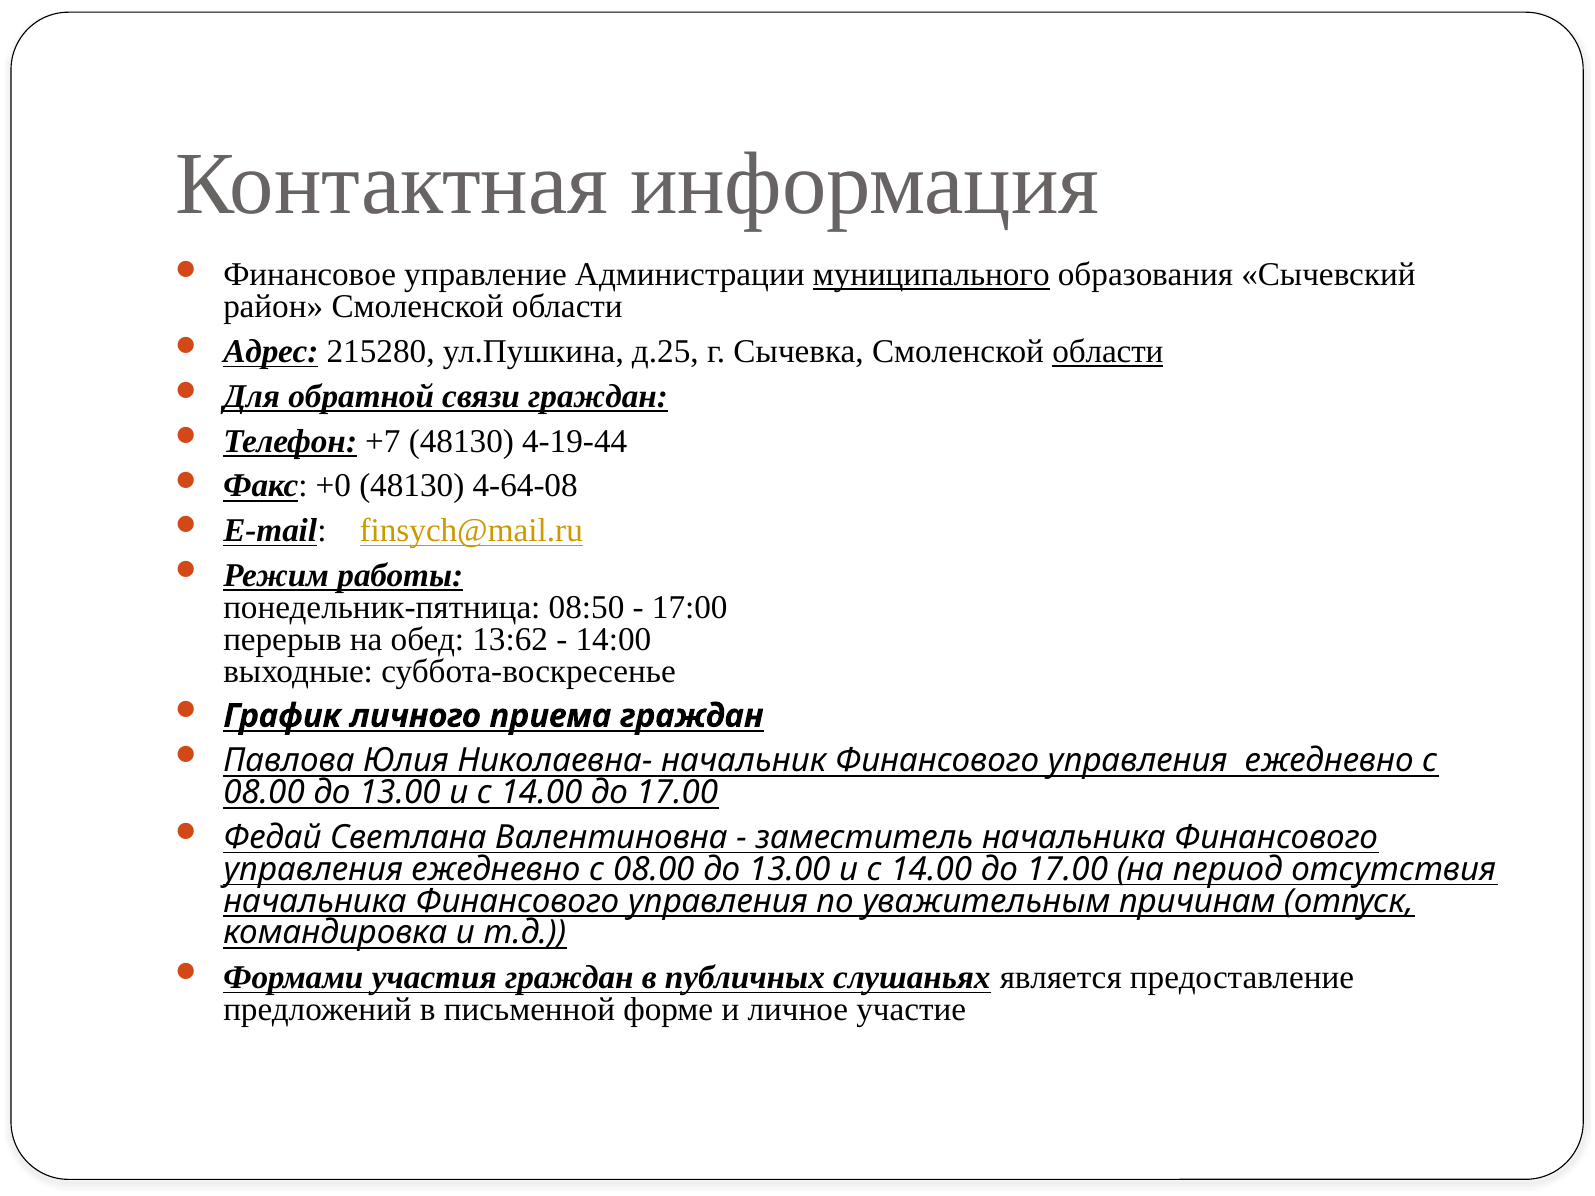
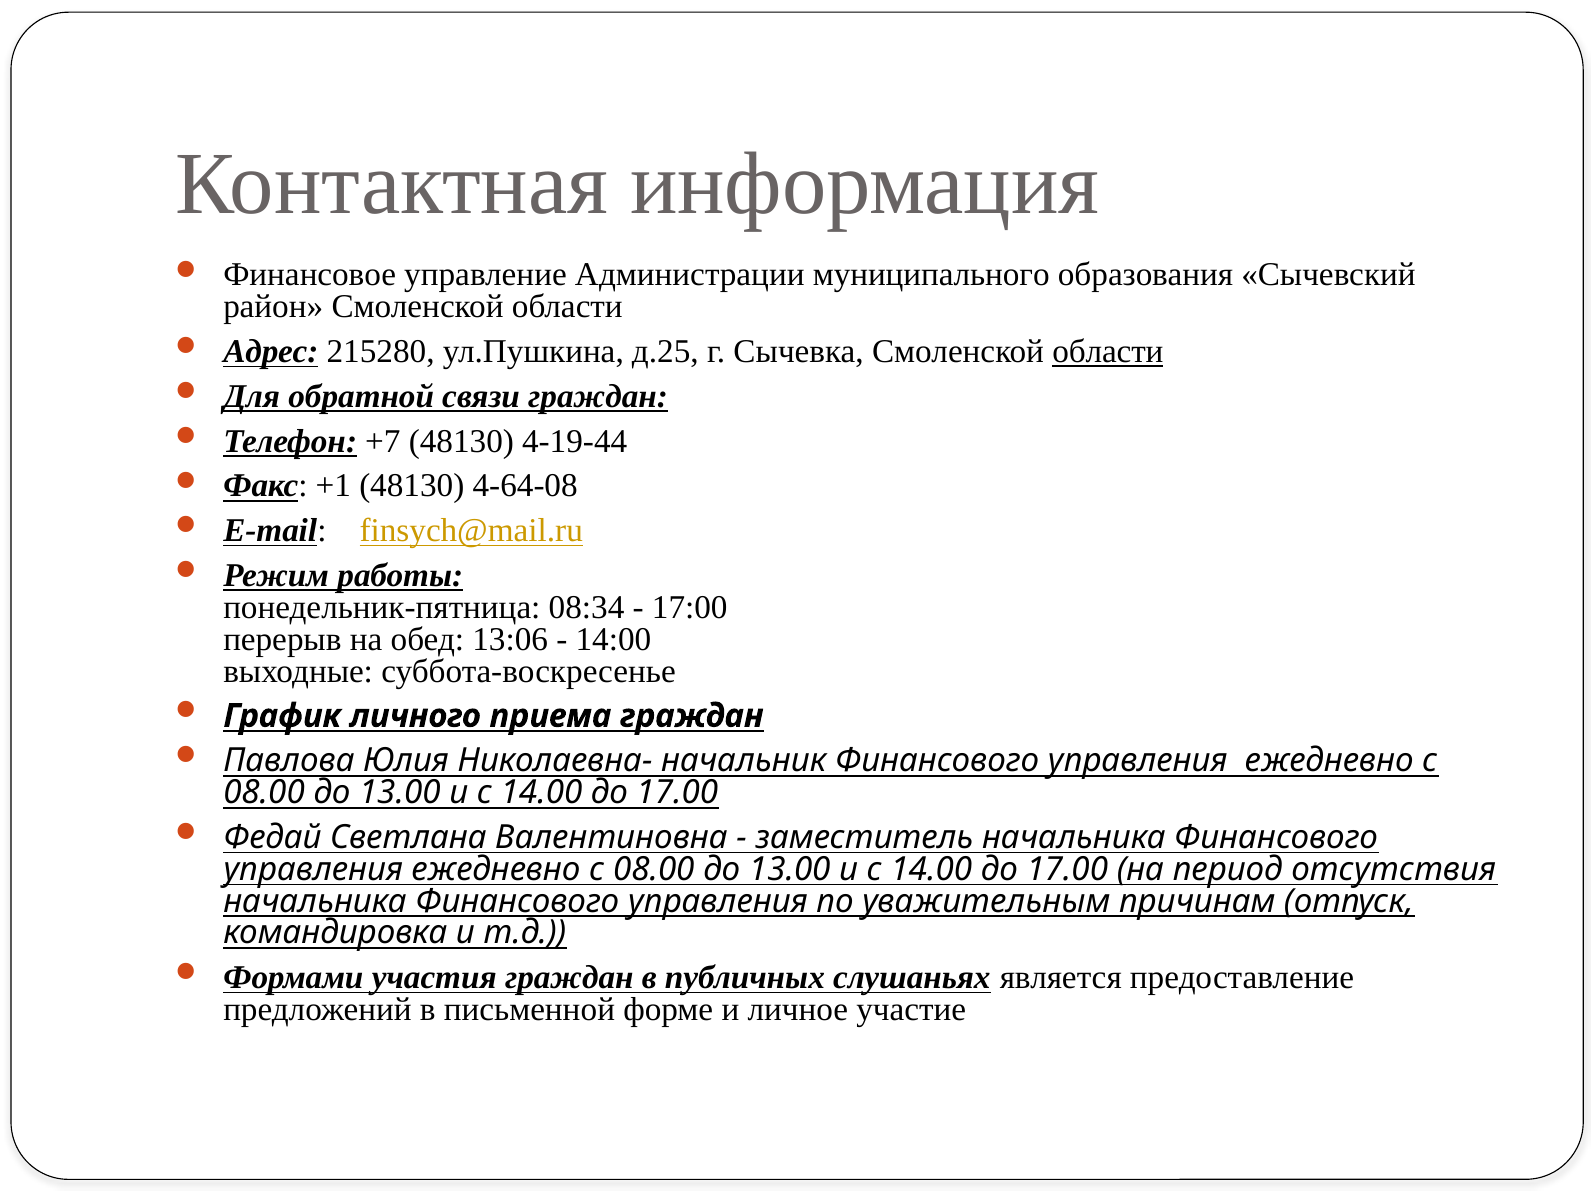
муниципального underline: present -> none (931, 275)
+0: +0 -> +1 (333, 486)
08:50: 08:50 -> 08:34 (587, 608)
13:62: 13:62 -> 13:06 (510, 639)
